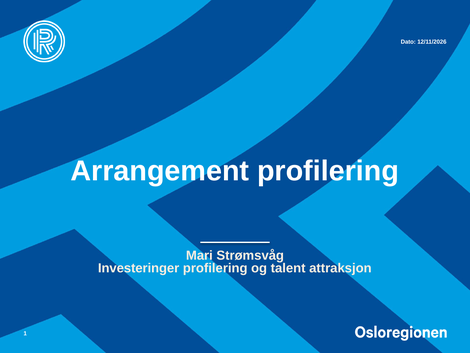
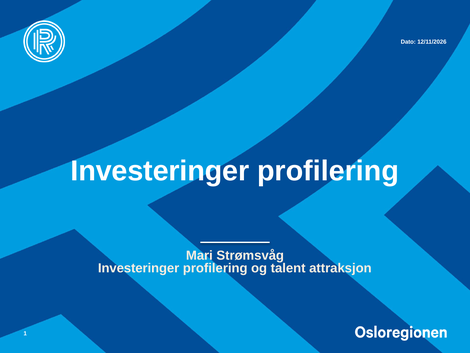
Arrangement: Arrangement -> Investeringer (160, 171)
